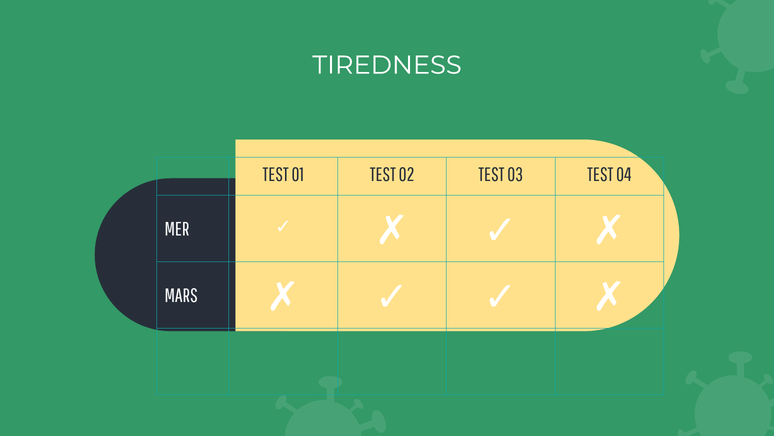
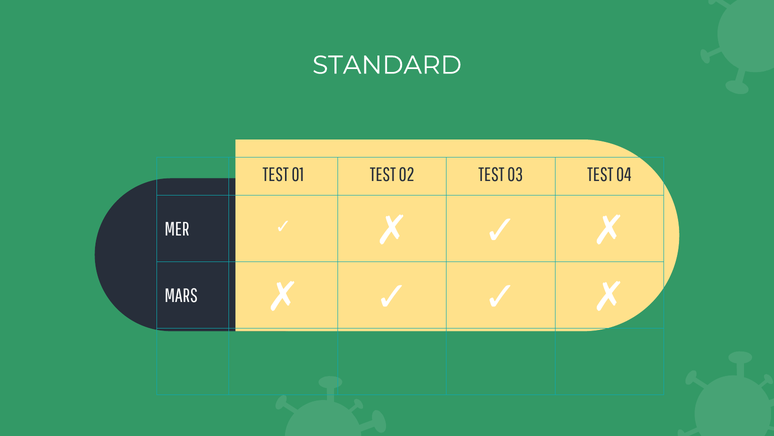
TIREDNESS: TIREDNESS -> STANDARD (387, 65)
